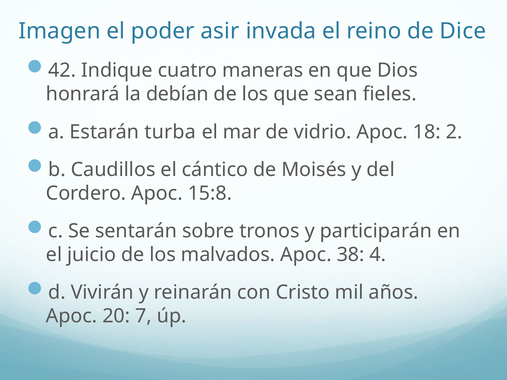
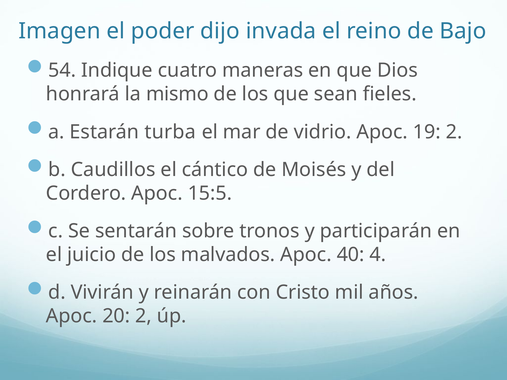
asir: asir -> dijo (220, 31)
Dice: Dice -> Bajo (463, 31)
42: 42 -> 54 (62, 71)
debían: debían -> mismo (177, 94)
18: 18 -> 19 (427, 132)
15:8: 15:8 -> 15:5 (210, 193)
38: 38 -> 40 (351, 255)
20 7: 7 -> 2 (143, 316)
